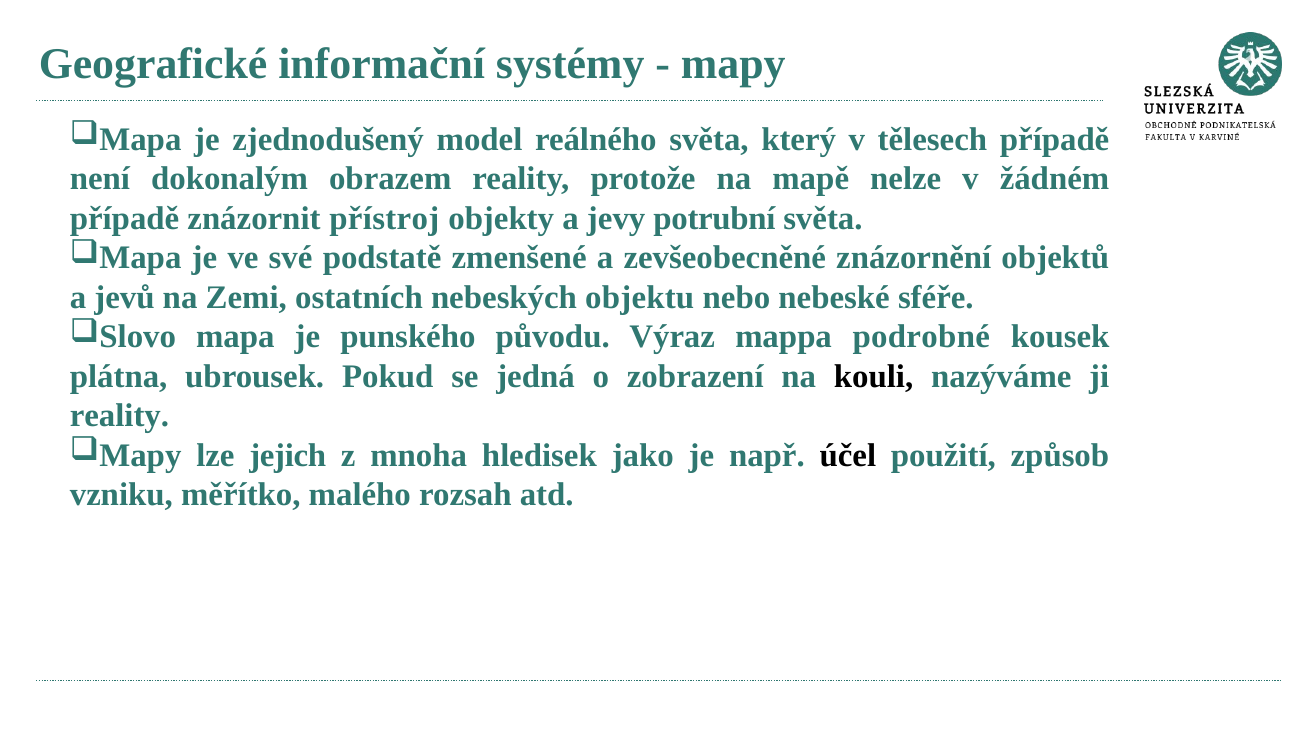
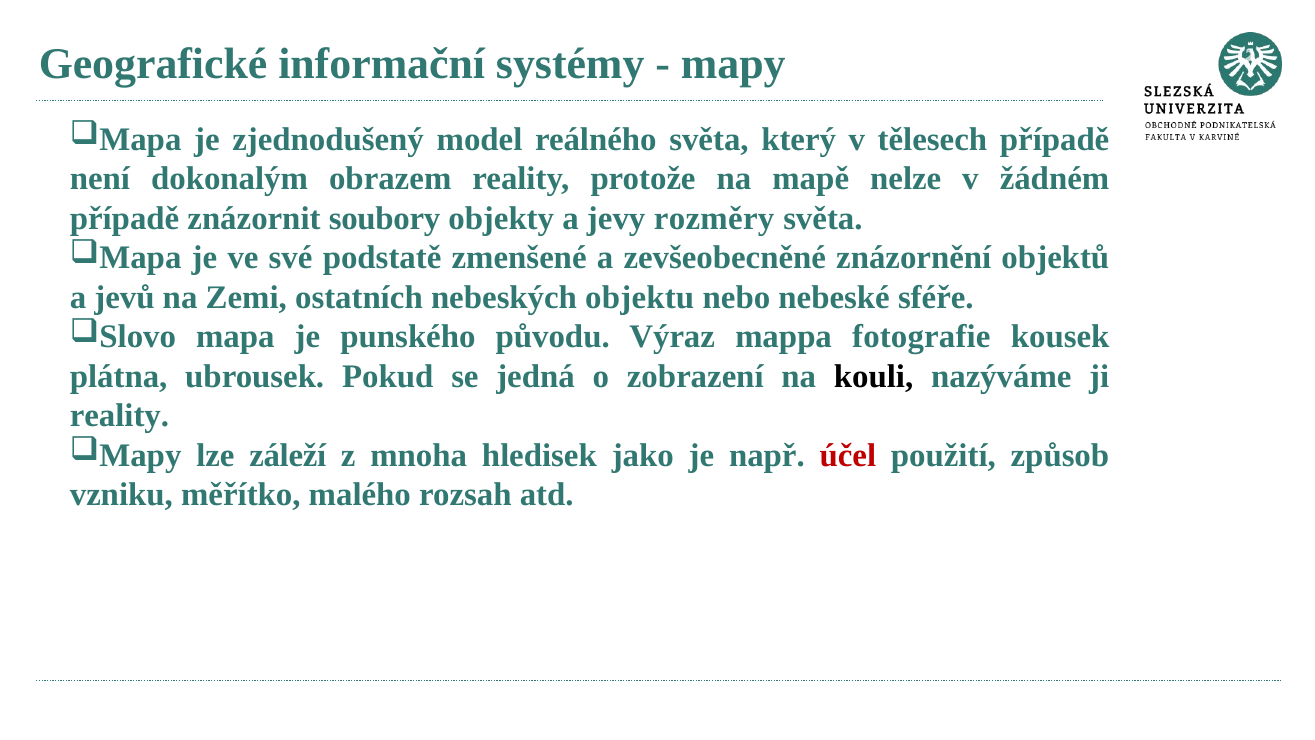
přístroj: přístroj -> soubory (385, 218)
potrubní: potrubní -> rozměry (714, 218)
podrobné: podrobné -> fotografie (921, 337)
jejich: jejich -> záleží (288, 455)
účel colour: black -> red (848, 455)
